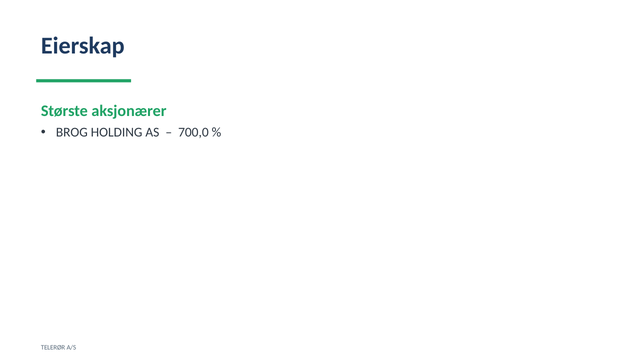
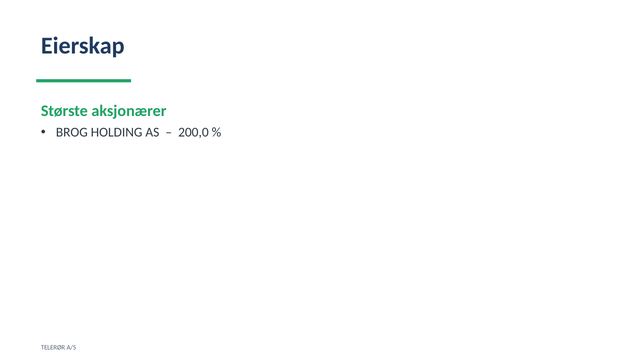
700,0: 700,0 -> 200,0 (193, 132)
